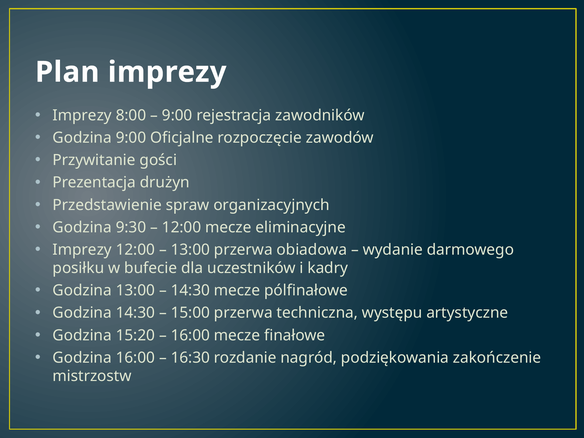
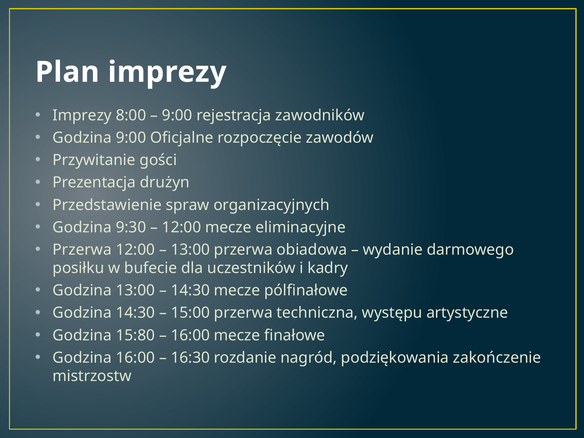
Imprezy: Imprezy -> Przerwa (82, 250)
15:20: 15:20 -> 15:80 (135, 335)
